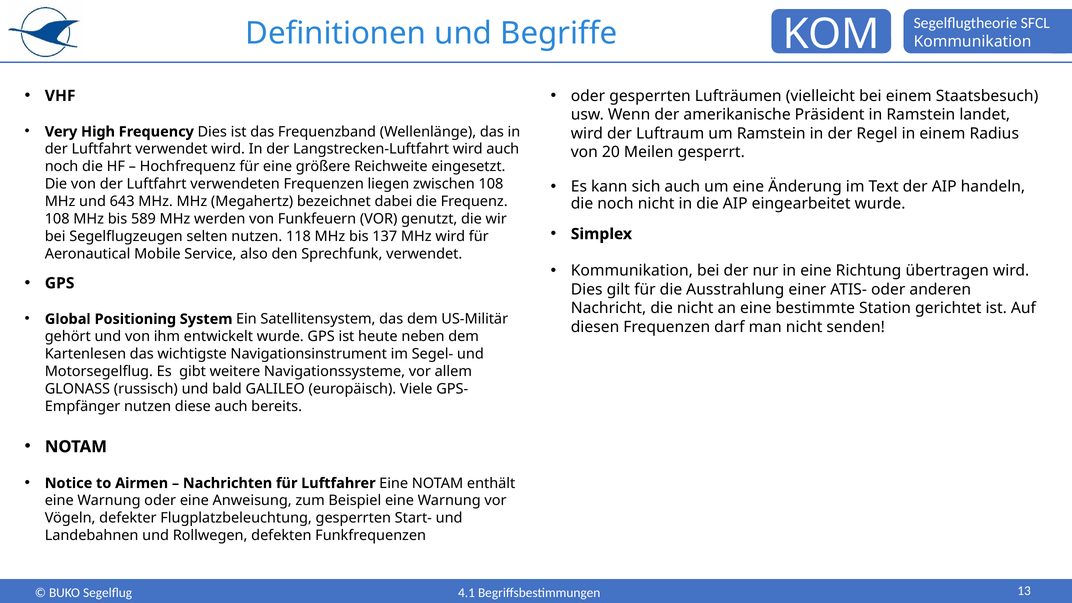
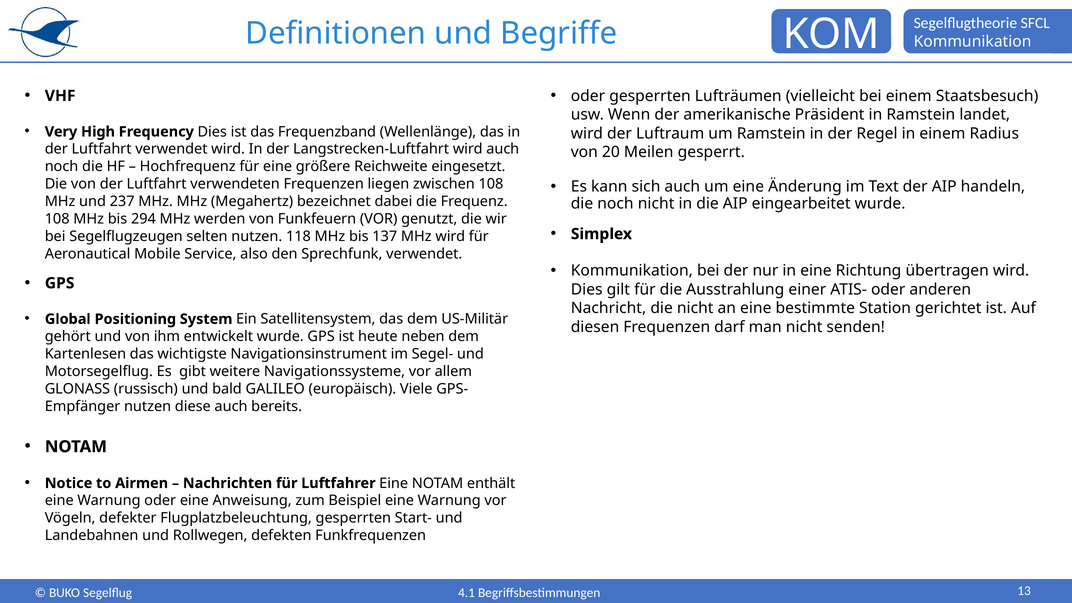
643: 643 -> 237 (122, 201)
589: 589 -> 294 (143, 219)
